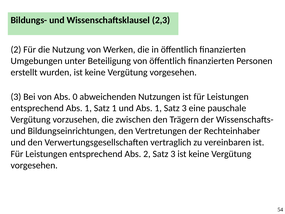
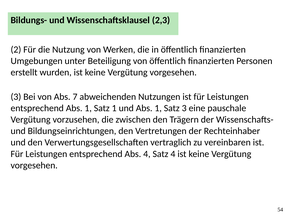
0: 0 -> 7 (75, 97)
Abs 2: 2 -> 4 (147, 154)
3: 3 -> 4 (173, 154)
